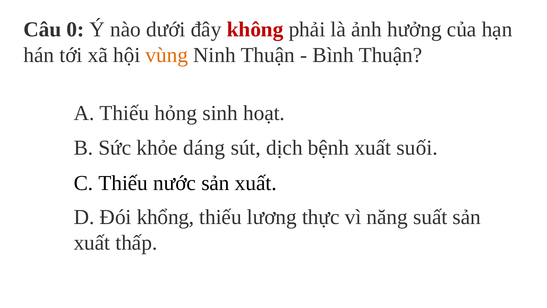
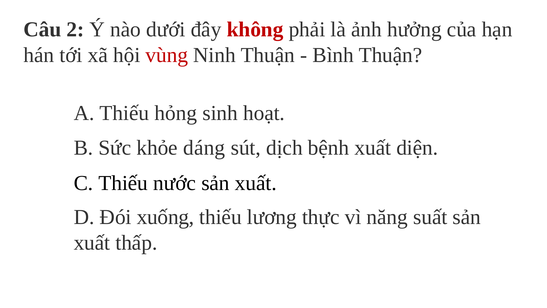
0: 0 -> 2 (76, 29)
vùng colour: orange -> red (167, 55)
suối: suối -> diện (417, 148)
khổng: khổng -> xuống (165, 217)
